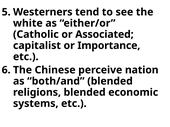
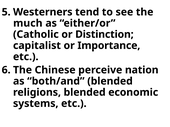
white: white -> much (28, 23)
Associated: Associated -> Distinction (104, 35)
